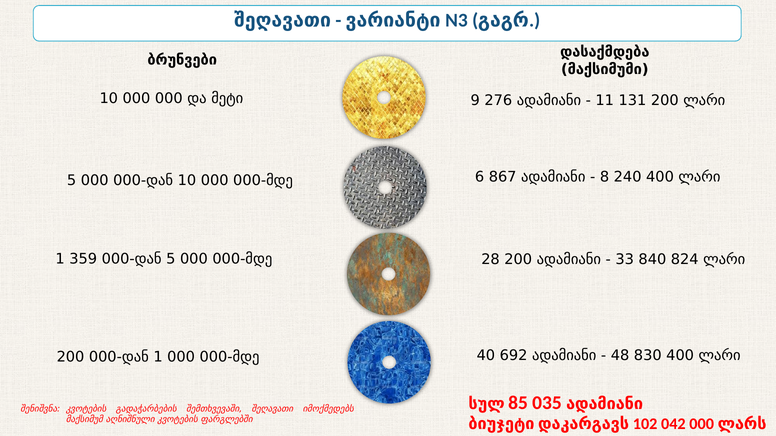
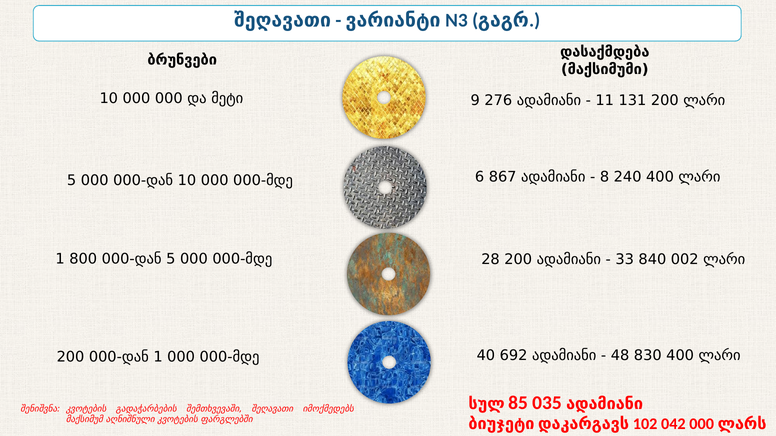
359: 359 -> 800 (83, 259)
824: 824 -> 002 (685, 260)
